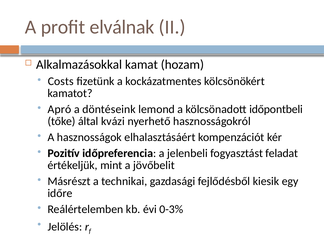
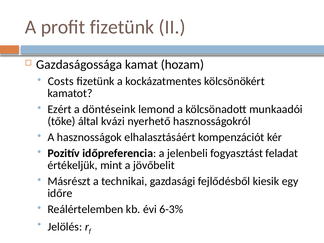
profit elválnak: elválnak -> fizetünk (122, 27)
Alkalmazásokkal: Alkalmazásokkal -> Gazdaságossága (79, 65)
Apró: Apró -> Ezért (60, 109)
időpontbeli: időpontbeli -> munkaadói (276, 109)
0-3%: 0-3% -> 6-3% (171, 209)
